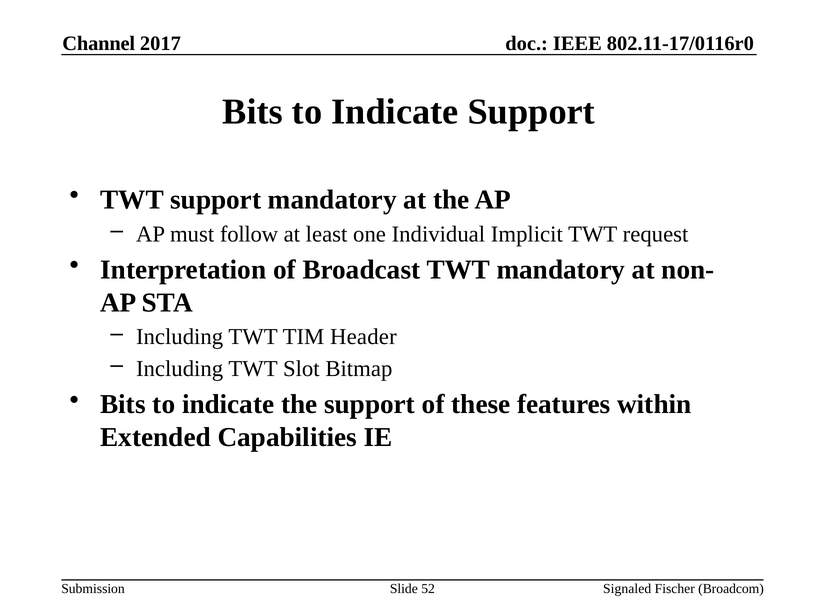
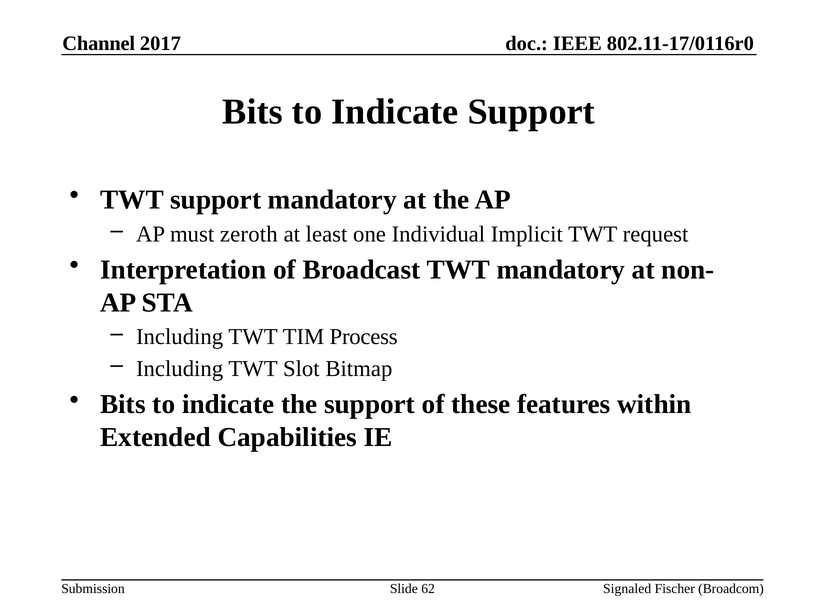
follow: follow -> zeroth (249, 234)
Header: Header -> Process (364, 337)
52: 52 -> 62 (428, 588)
